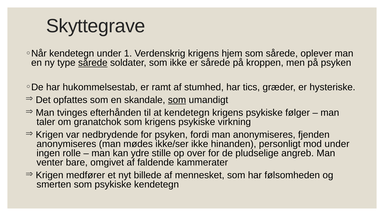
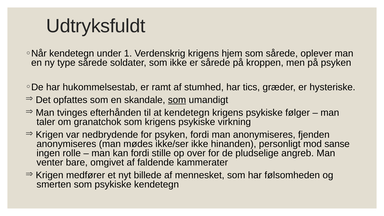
Skyttegrave: Skyttegrave -> Udtryksfuldt (96, 26)
sårede underline: present -> none (93, 63)
mod under: under -> sanse (337, 144)
kan ydre: ydre -> fordi (140, 153)
